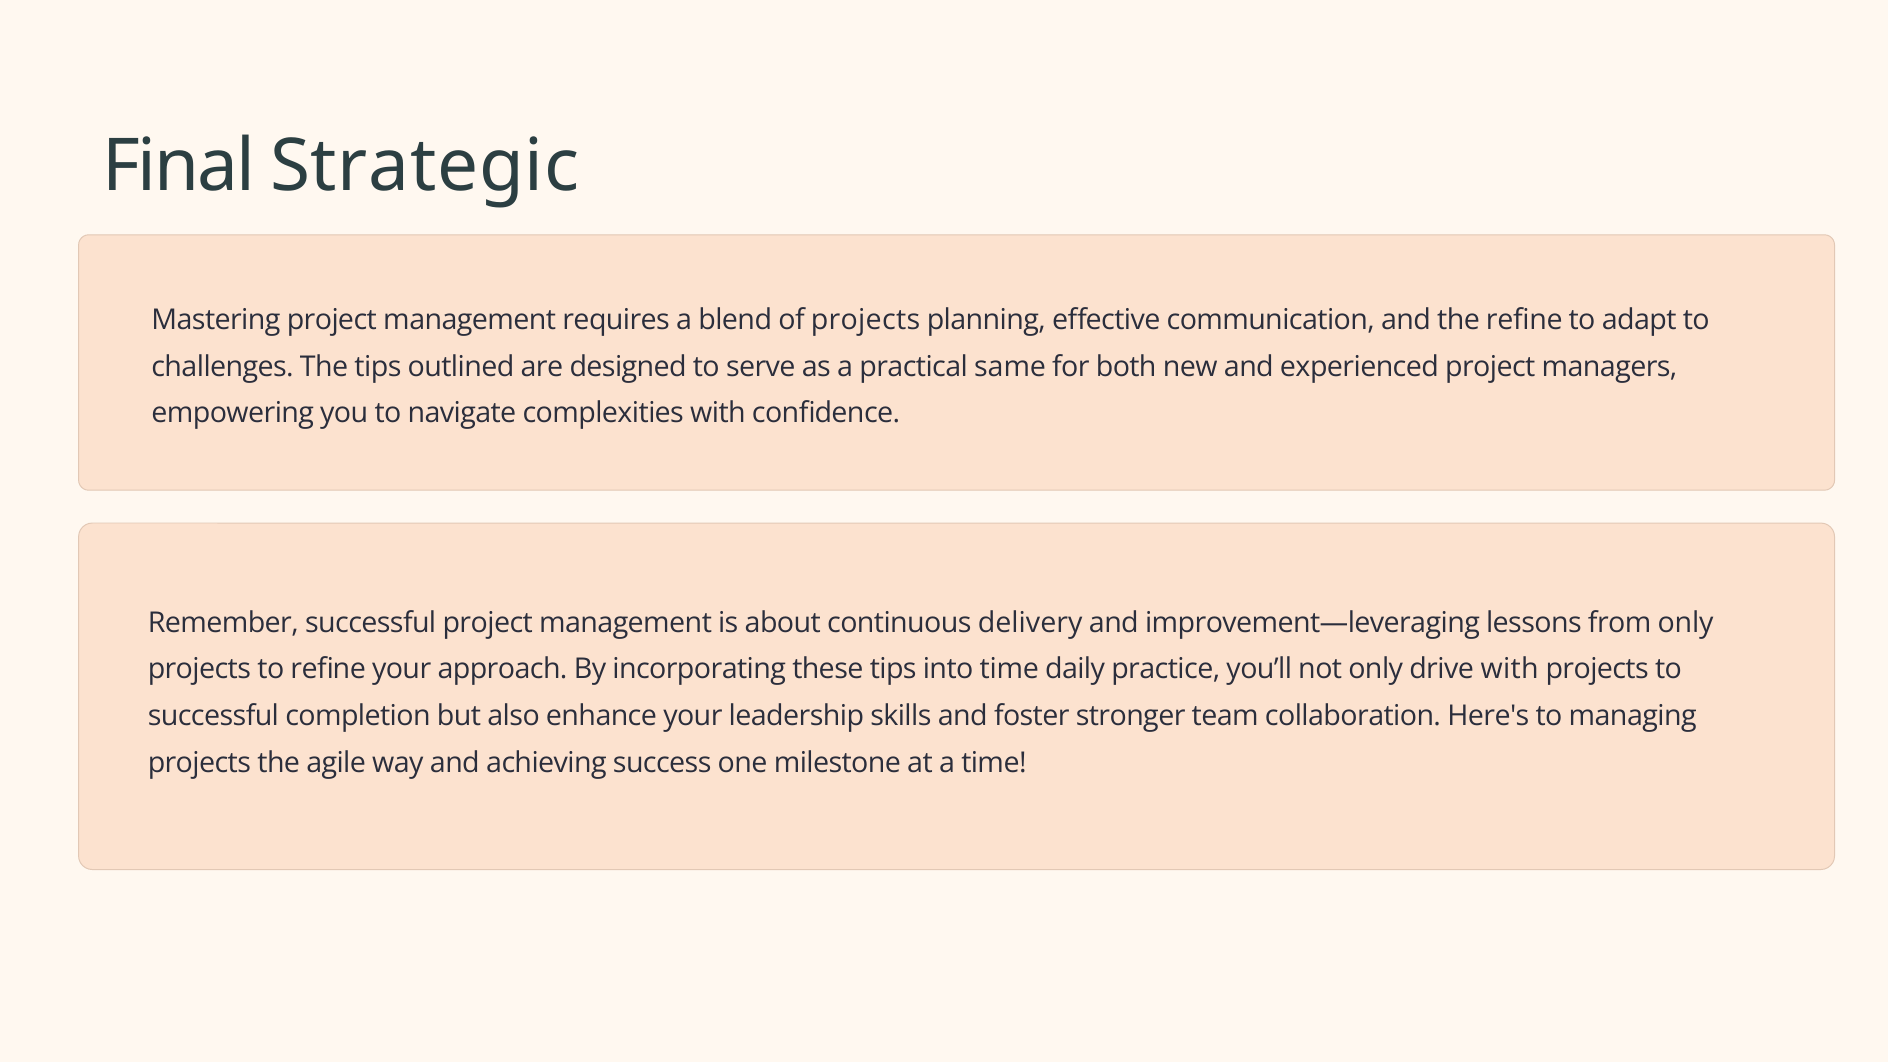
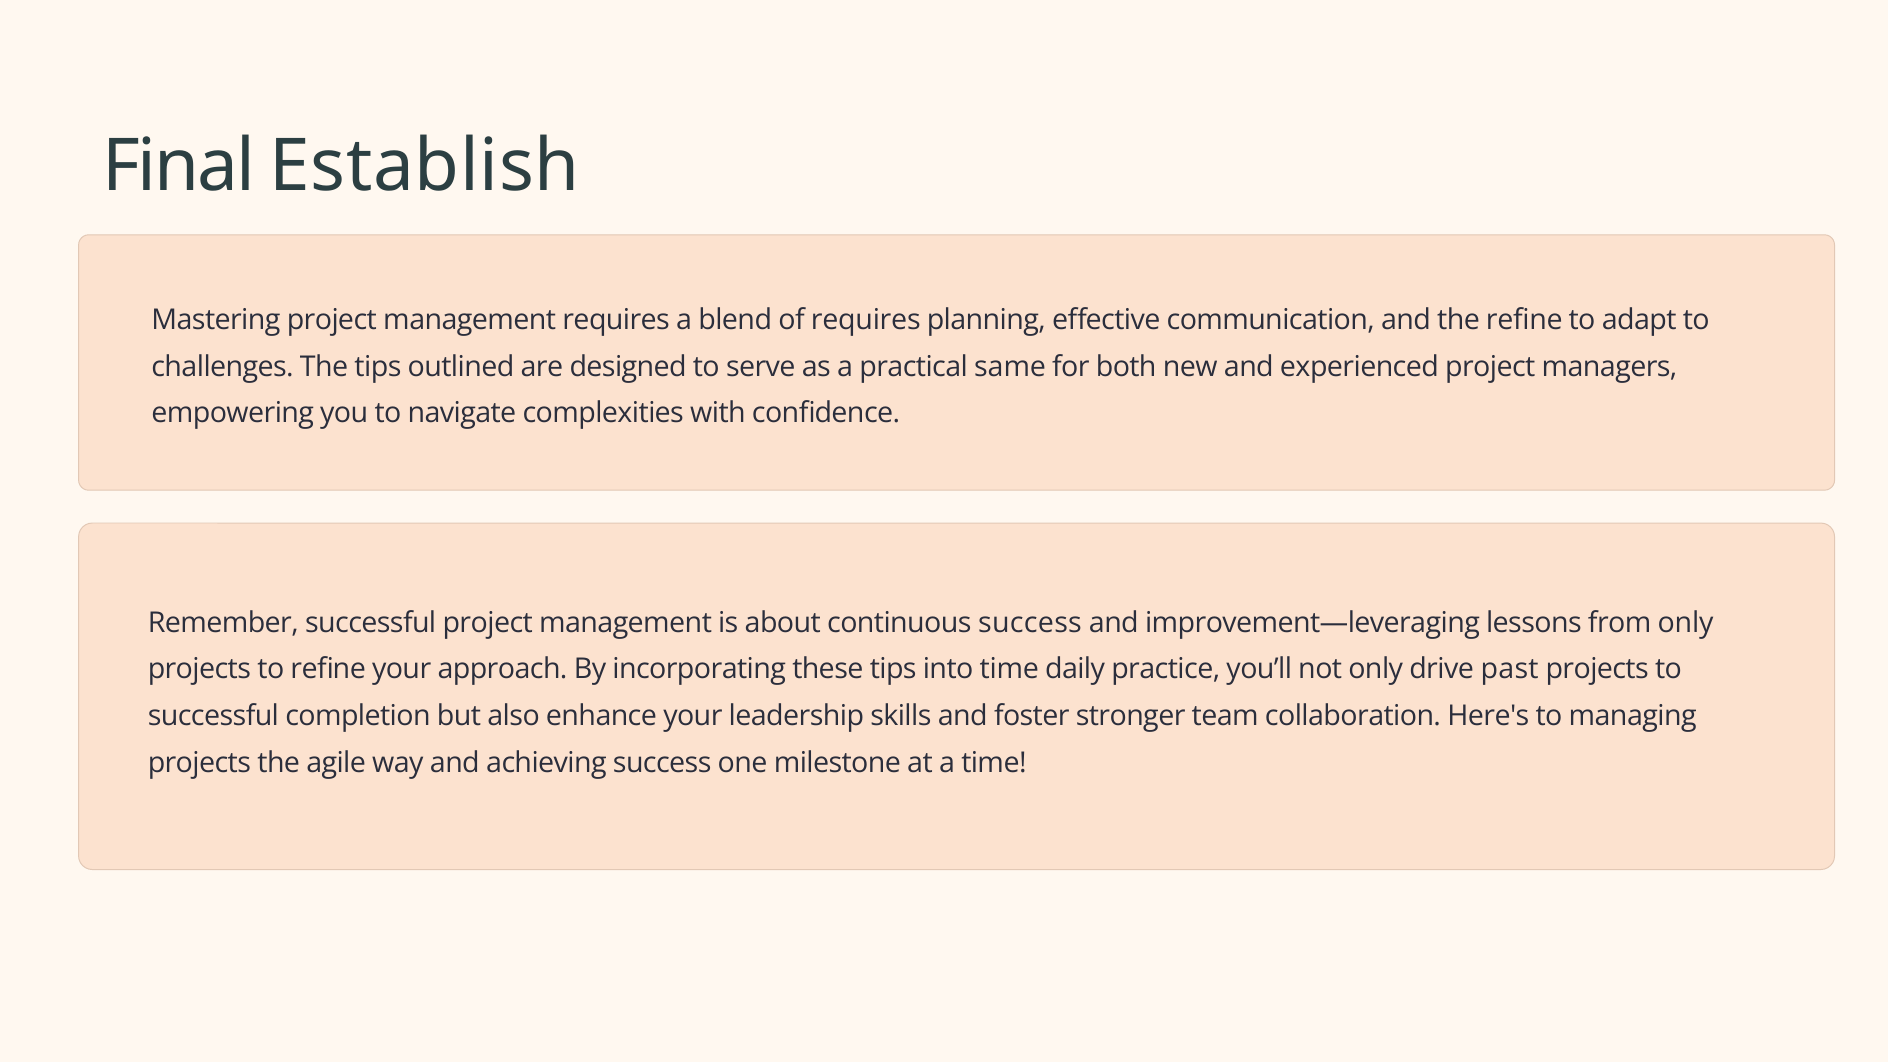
Strategic: Strategic -> Establish (425, 167)
of projects: projects -> requires (866, 320)
continuous delivery: delivery -> success (1030, 623)
drive with: with -> past (1510, 669)
